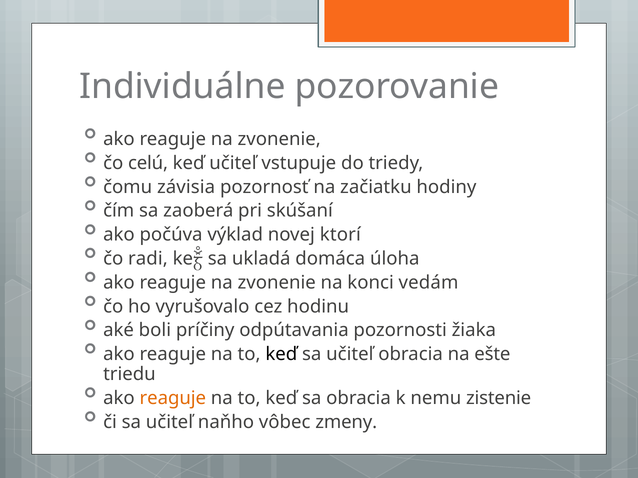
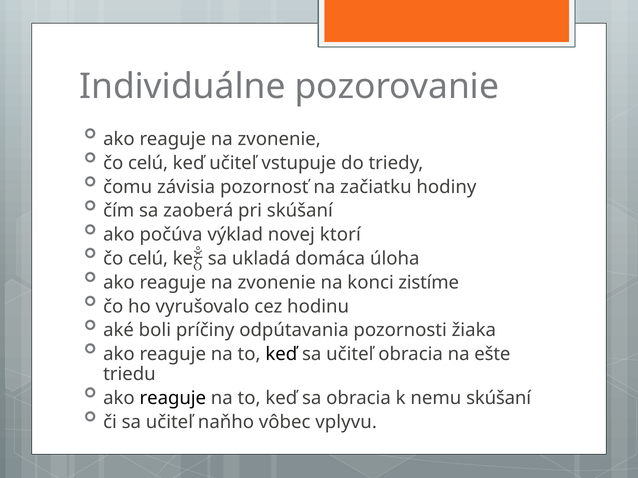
radi: radi -> celú (148, 259)
vedám: vedám -> zistíme (429, 283)
reaguje colour: orange -> black (173, 399)
nemu zistenie: zistenie -> skúšaní (499, 399)
zmeny: zmeny -> vplyvu (346, 422)
